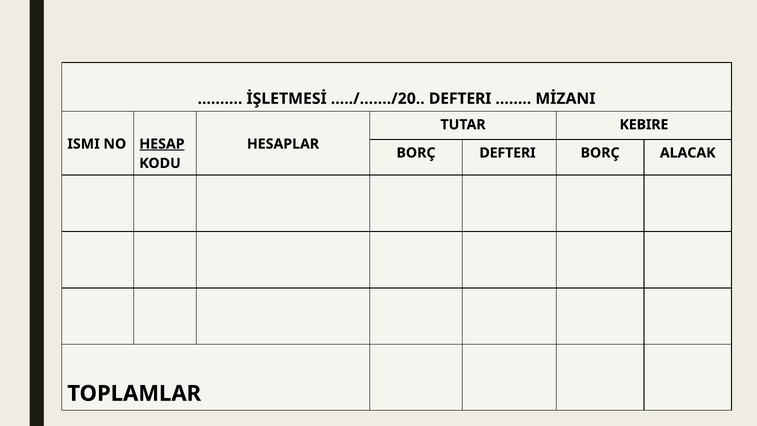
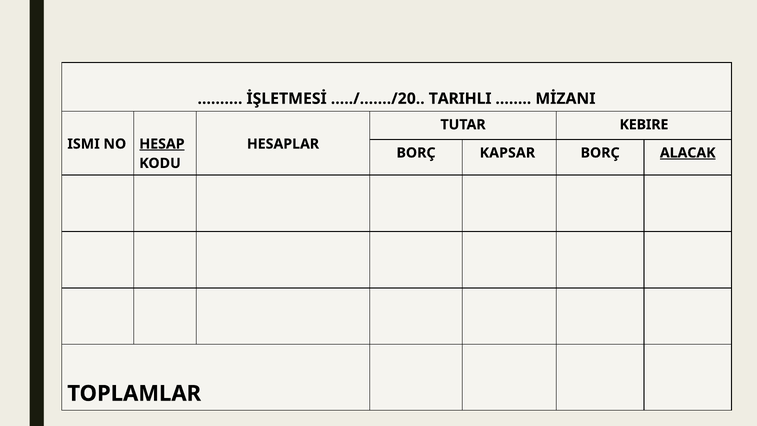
…../……./20 DEFTERI: DEFTERI -> TARIHLI (460, 99)
BORÇ DEFTERI: DEFTERI -> KAPSAR (507, 153)
ALACAK underline: none -> present (688, 153)
